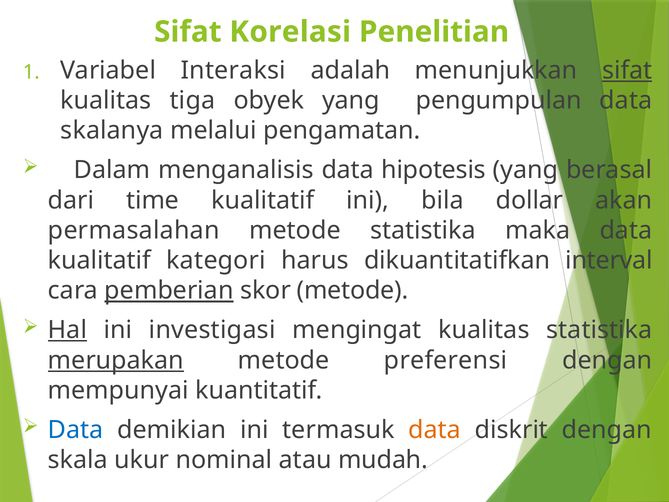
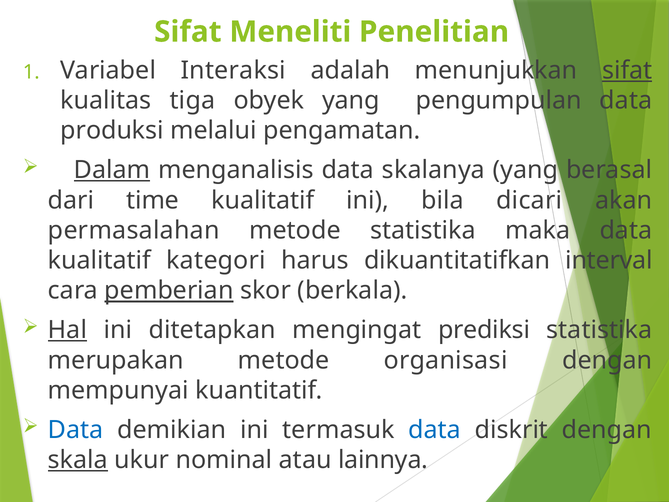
Korelasi: Korelasi -> Meneliti (290, 32)
skalanya: skalanya -> produksi (112, 131)
Dalam underline: none -> present (112, 170)
hipotesis: hipotesis -> skalanya (433, 170)
dollar: dollar -> dicari (529, 200)
skor metode: metode -> berkala (352, 291)
investigasi: investigasi -> ditetapkan (212, 330)
mengingat kualitas: kualitas -> prediksi (484, 330)
merupakan underline: present -> none (116, 360)
preferensi: preferensi -> organisasi (446, 360)
data colour: orange -> blue (435, 430)
skala underline: none -> present (78, 460)
mudah: mudah -> lainnya (383, 460)
